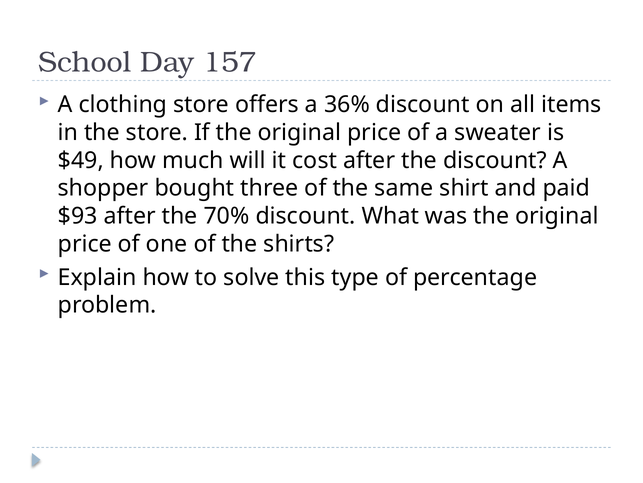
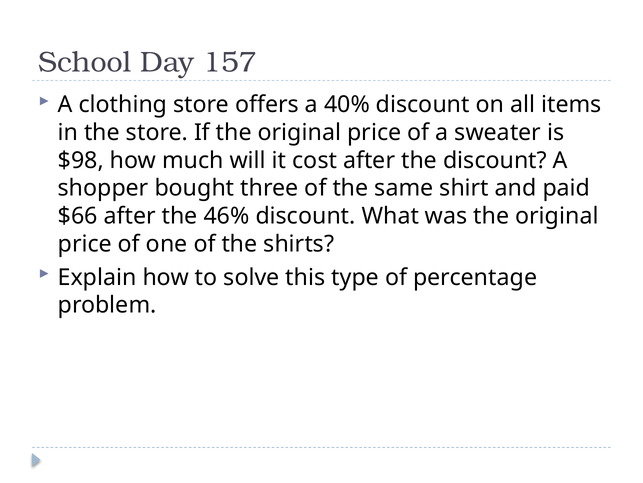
36%: 36% -> 40% (347, 104)
$49: $49 -> $98 (81, 160)
$93: $93 -> $66 (78, 216)
70%: 70% -> 46% (227, 216)
